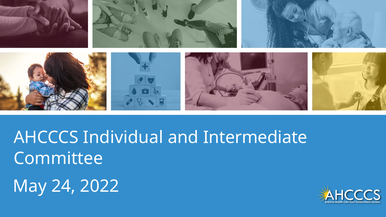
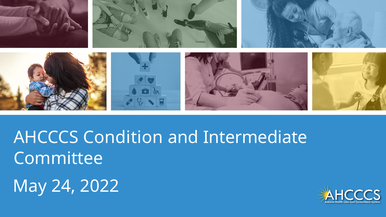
Individual: Individual -> Condition (123, 138)
